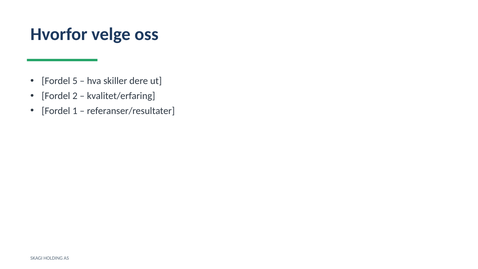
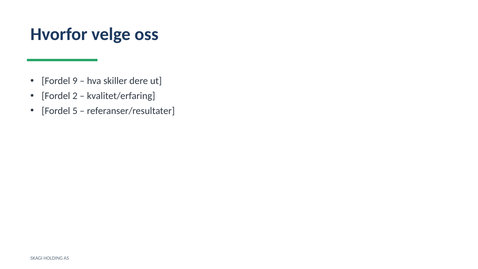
5: 5 -> 9 (75, 81)
1: 1 -> 5 (75, 111)
